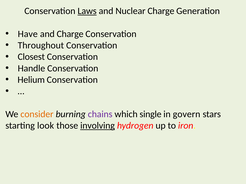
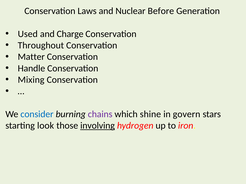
Laws underline: present -> none (87, 11)
Nuclear Charge: Charge -> Before (161, 11)
Have: Have -> Used (28, 34)
Closest: Closest -> Matter (31, 57)
Helium: Helium -> Mixing (31, 80)
consider colour: orange -> blue (37, 114)
single: single -> shine (150, 114)
